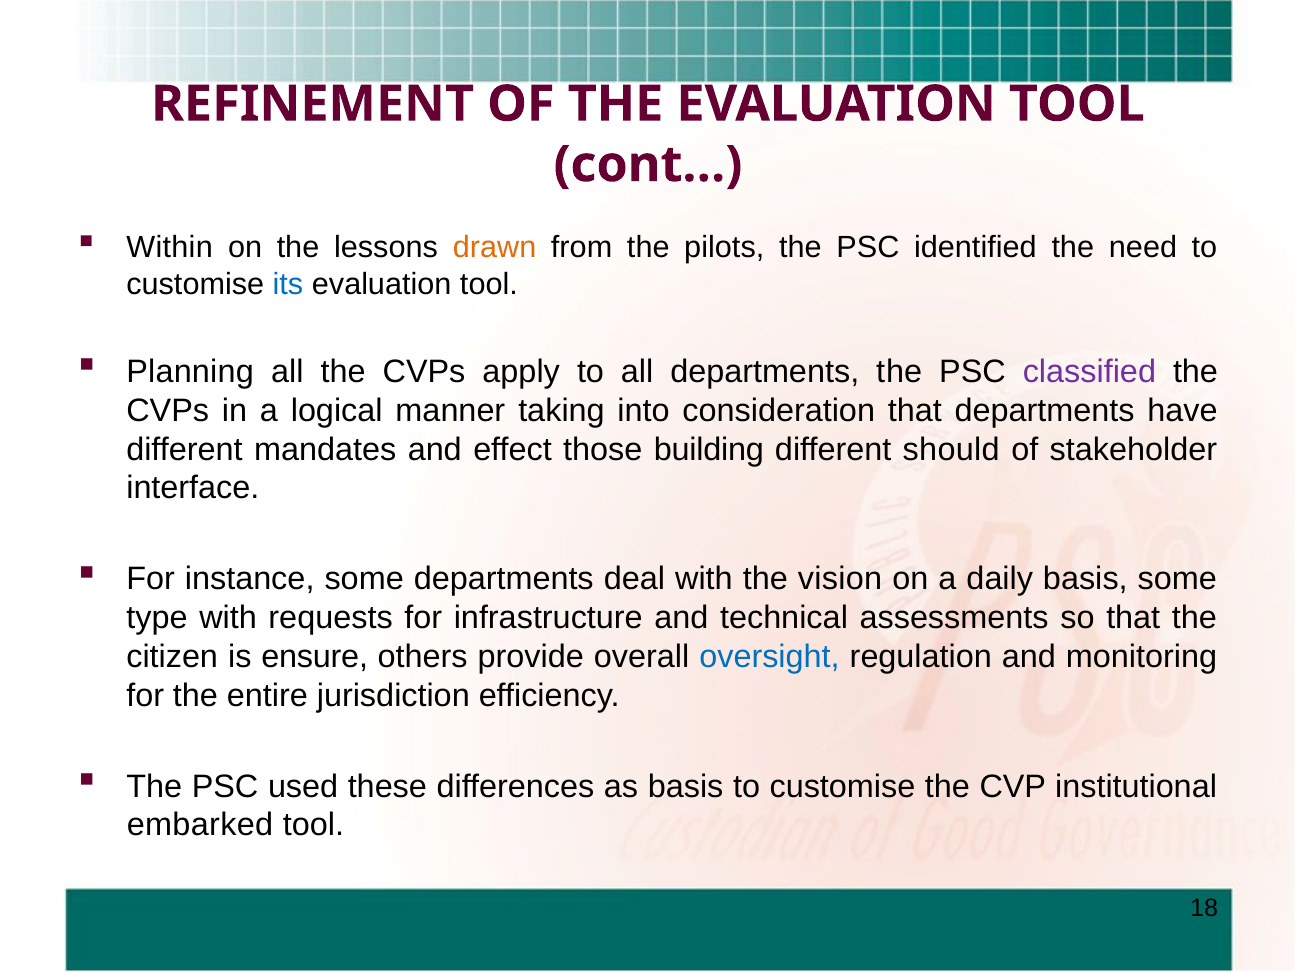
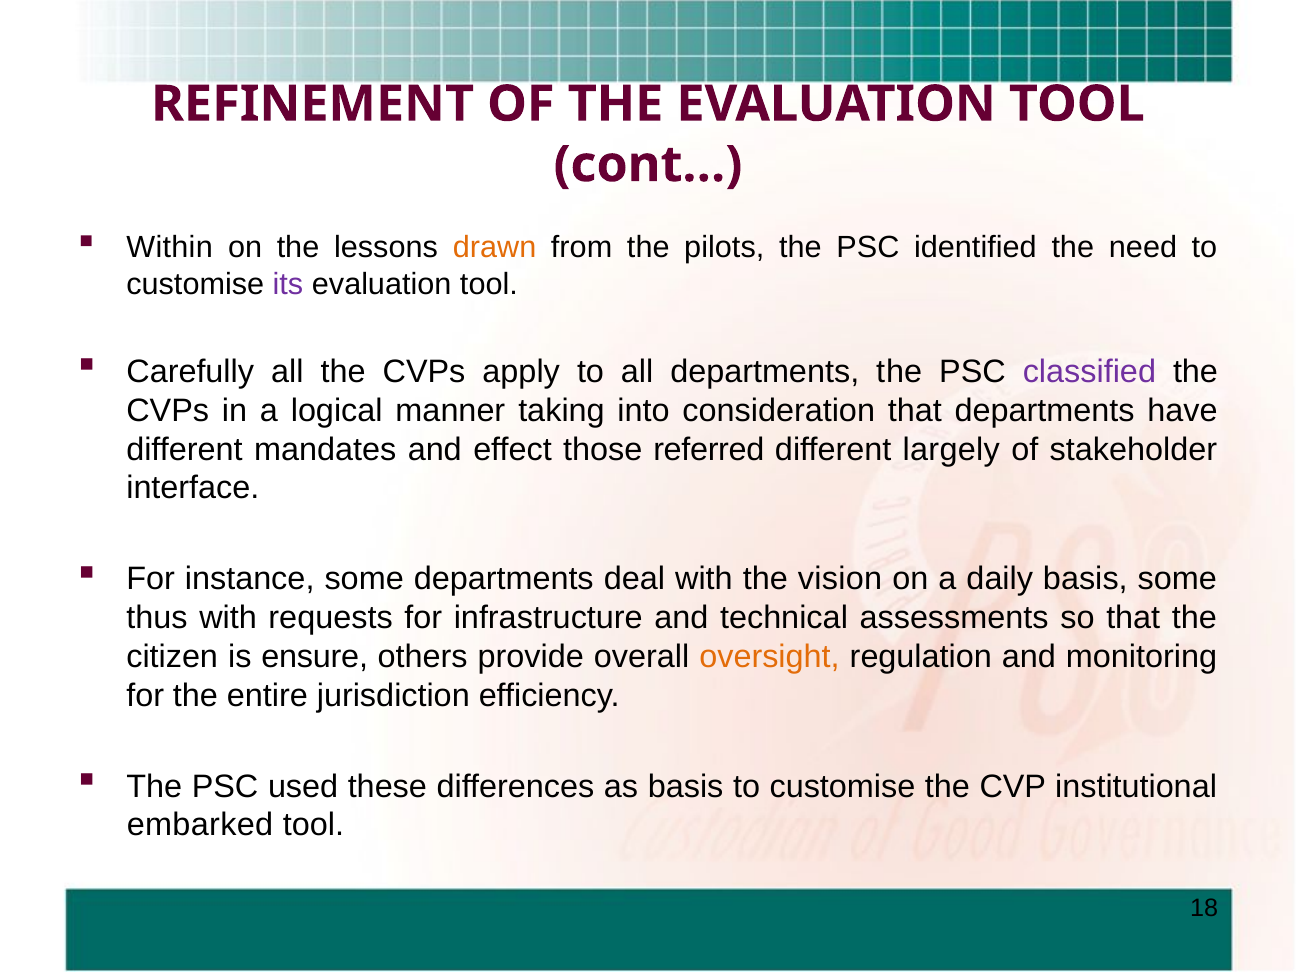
its colour: blue -> purple (288, 284)
Planning: Planning -> Carefully (190, 372)
building: building -> referred (709, 449)
should: should -> largely (951, 449)
type: type -> thus (157, 618)
oversight colour: blue -> orange (769, 657)
